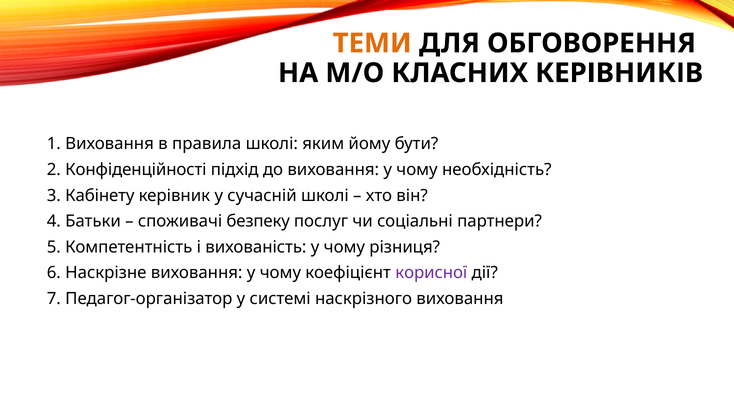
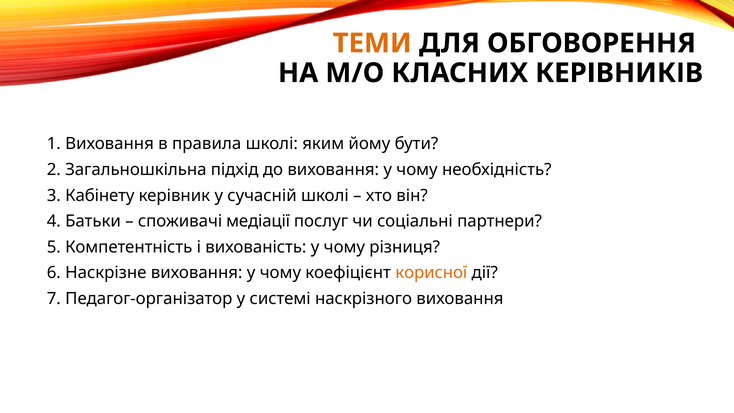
Конфіденційності: Конфіденційності -> Загальношкільна (136, 170)
безпеку: безпеку -> медіації (258, 221)
корисної colour: purple -> orange (431, 273)
